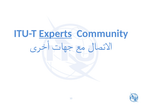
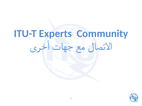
Experts underline: present -> none (55, 34)
